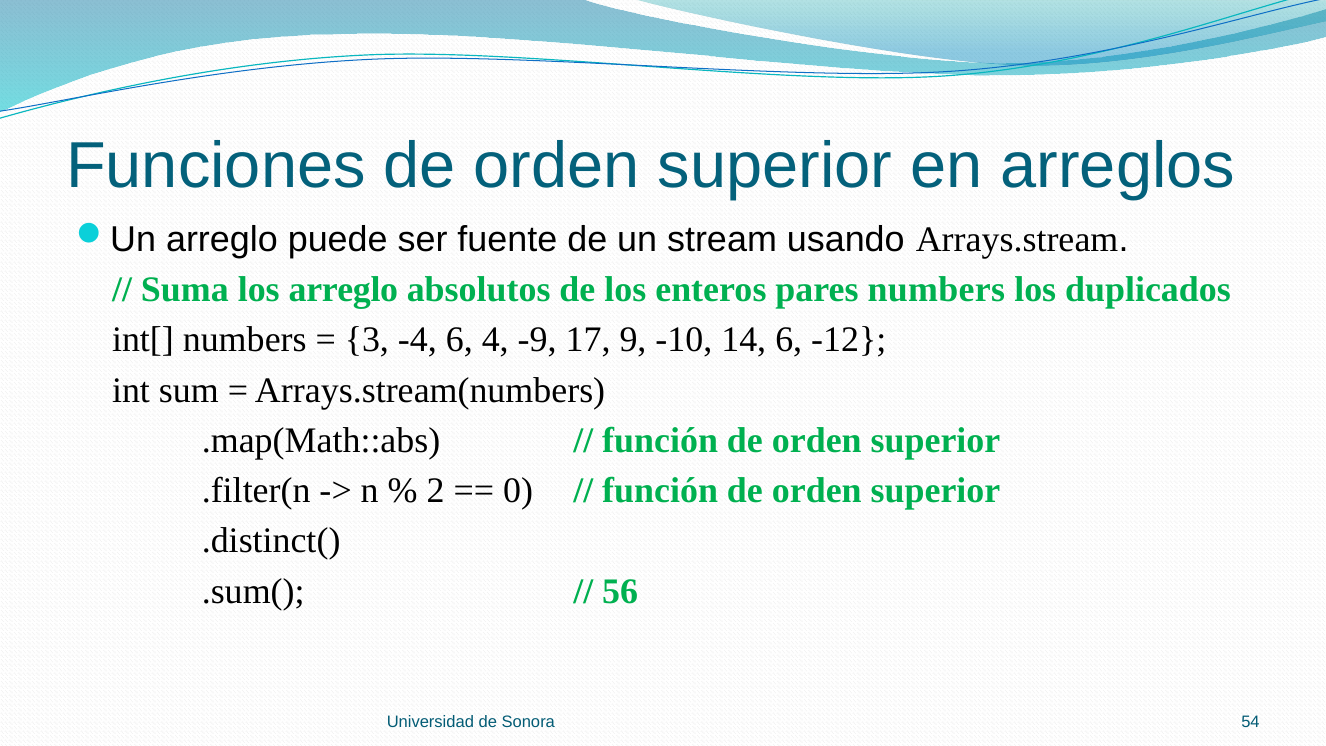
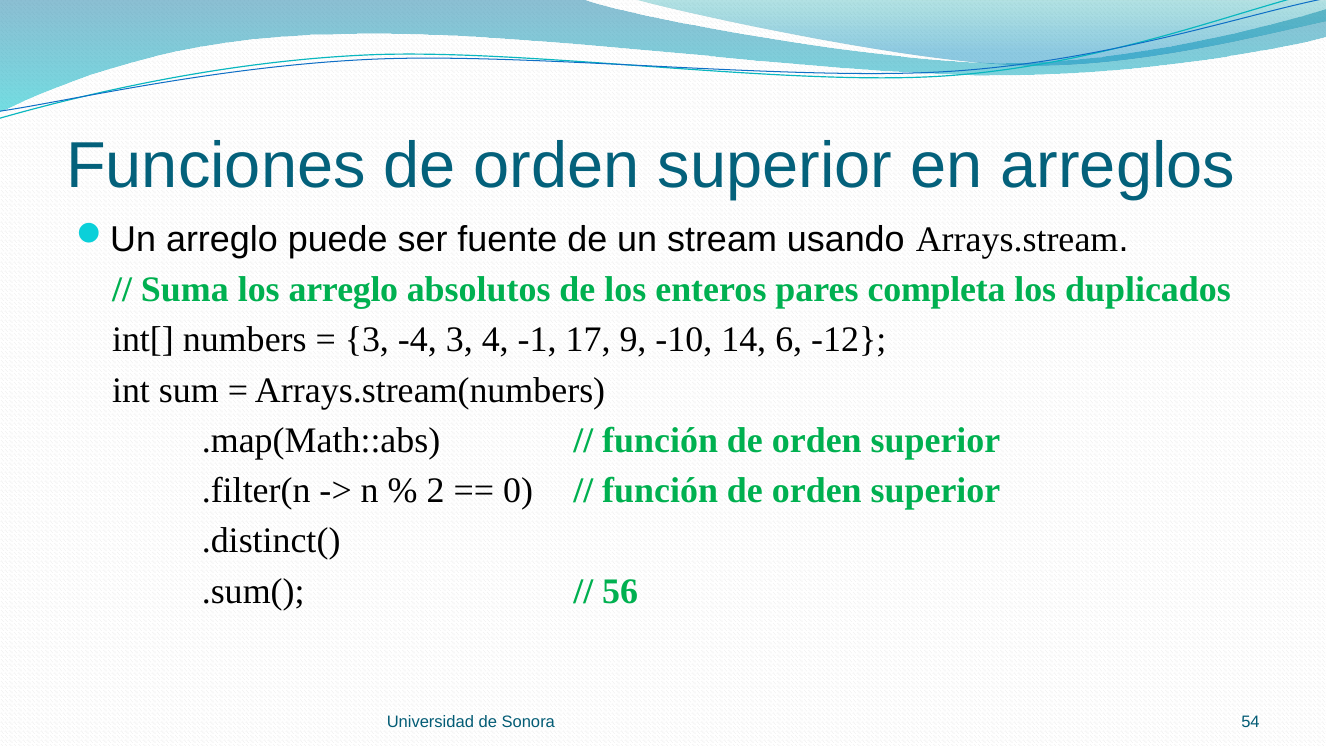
pares numbers: numbers -> completa (937, 290)
-4 6: 6 -> 3 (459, 340)
-9: -9 -> -1 (537, 340)
